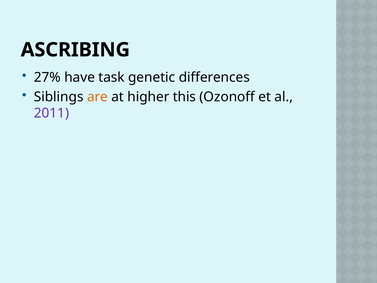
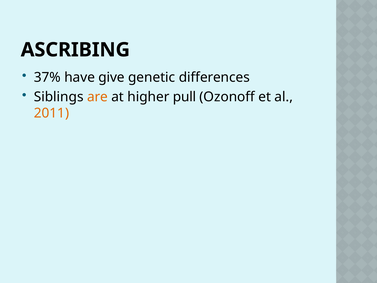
27%: 27% -> 37% (47, 77)
task: task -> give (112, 77)
this: this -> pull (184, 97)
2011 colour: purple -> orange (51, 113)
